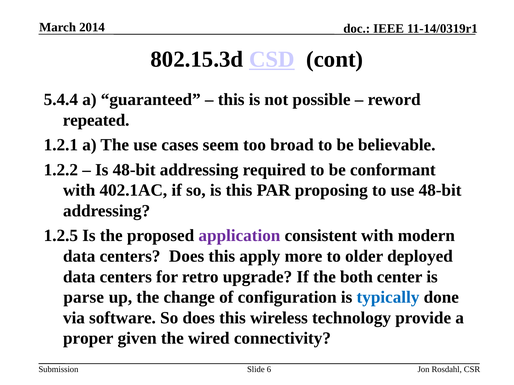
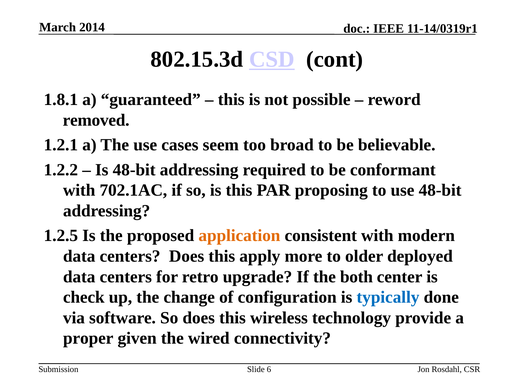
5.4.4: 5.4.4 -> 1.8.1 (61, 100)
repeated: repeated -> removed (96, 120)
402.1AC: 402.1AC -> 702.1AC (133, 191)
application colour: purple -> orange (239, 236)
parse: parse -> check (84, 298)
